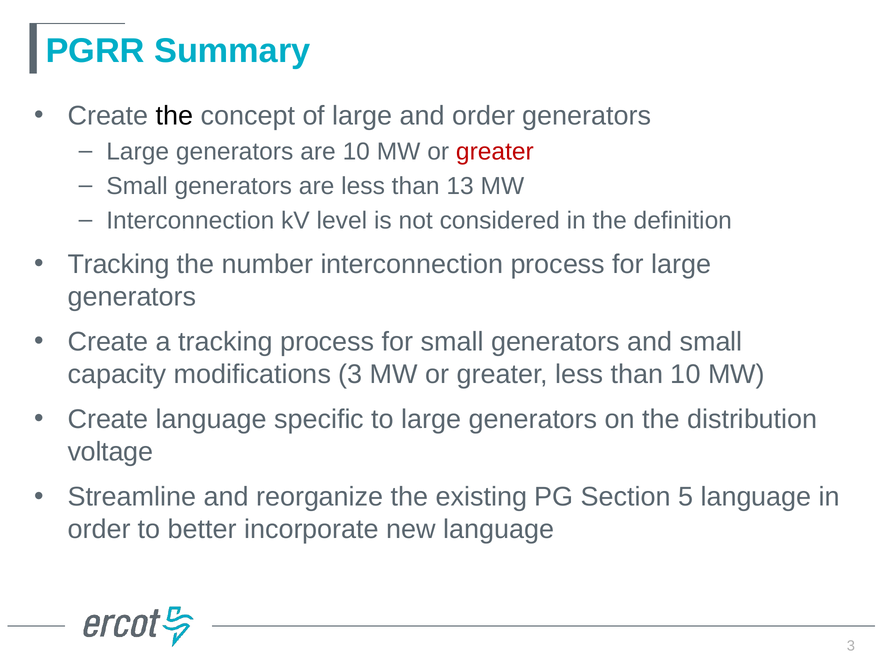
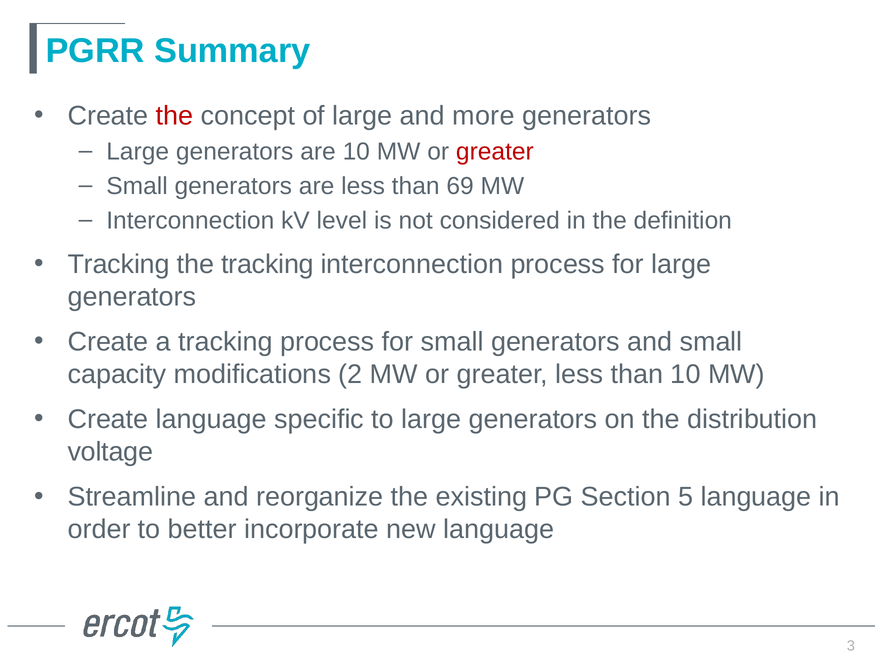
the colour: black -> red (175, 116)
and order: order -> more (483, 116)
13: 13 -> 69 (460, 186)
the number: number -> tracking (267, 264)
modifications 3: 3 -> 2 (350, 374)
